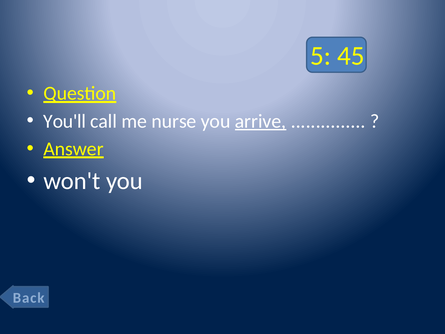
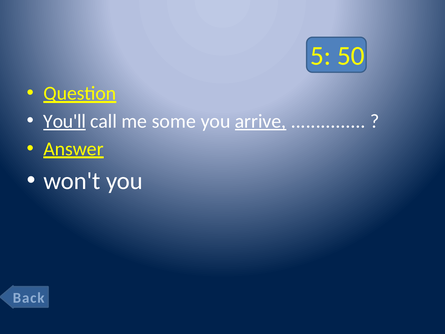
45: 45 -> 50 (351, 56)
You'll underline: none -> present (65, 121)
nurse: nurse -> some (174, 121)
